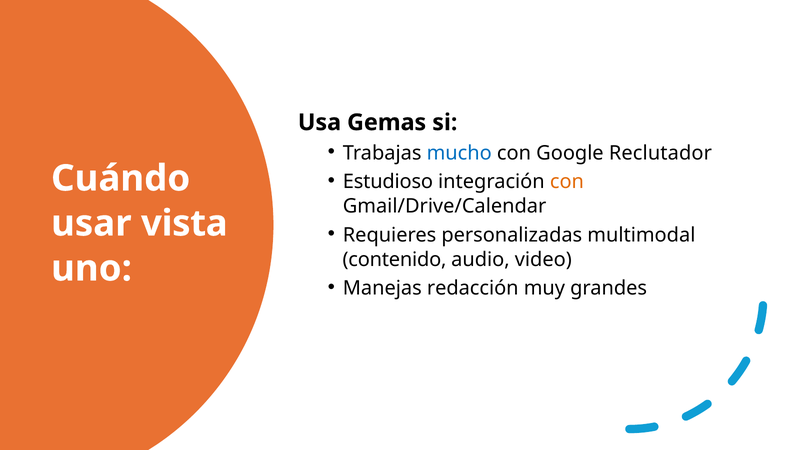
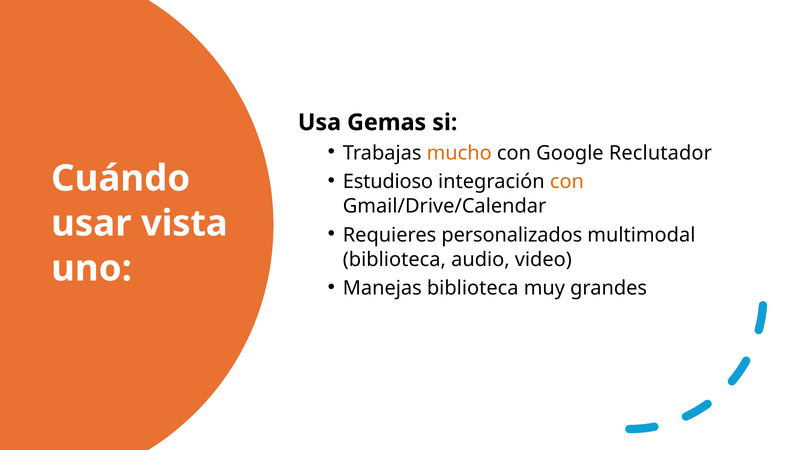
mucho colour: blue -> orange (459, 153)
personalizadas: personalizadas -> personalizados (512, 235)
contenido: contenido -> biblioteca (394, 260)
Manejas redacción: redacción -> biblioteca (473, 288)
